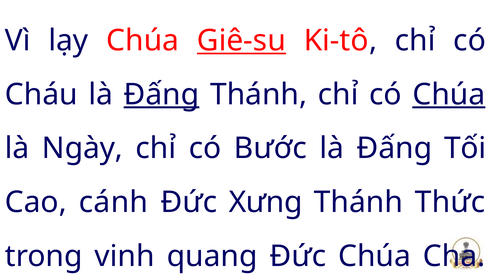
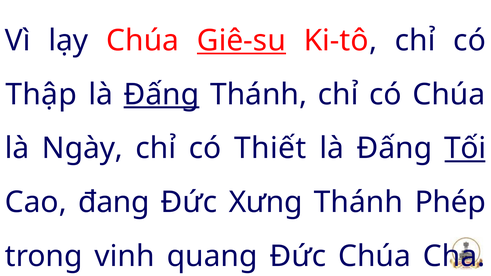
Cháu: Cháu -> Thập (41, 95)
Chúa underline: present -> none (449, 95)
Bước: Bước -> Thiết (270, 149)
Tối underline: none -> present (465, 149)
cánh: cánh -> đang (114, 203)
Thức: Thức -> Phép (450, 203)
